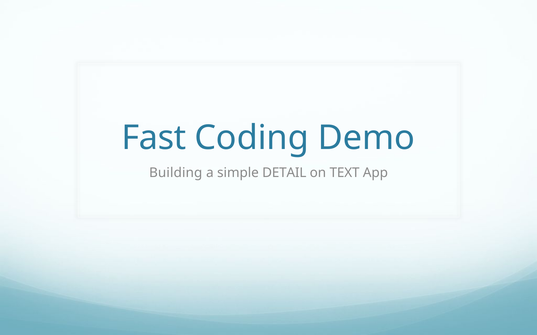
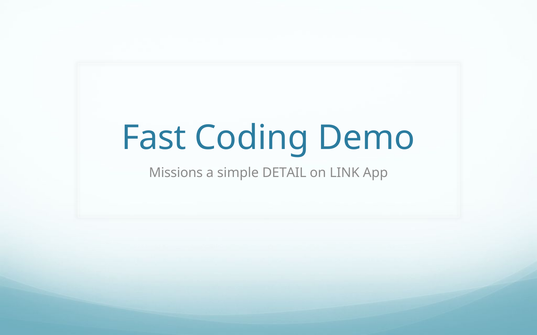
Building: Building -> Missions (176, 173)
TEXT: TEXT -> LINK (345, 173)
